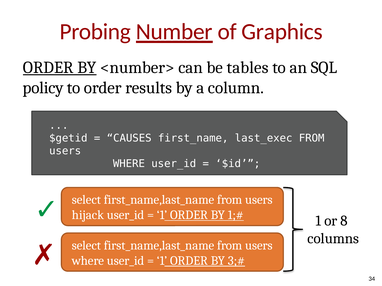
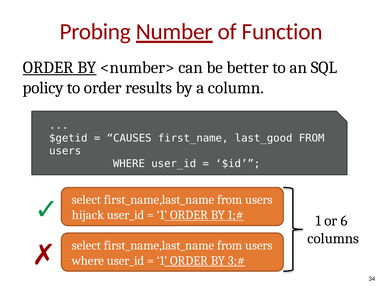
Graphics: Graphics -> Function (282, 32)
tables: tables -> better (248, 68)
last_exec: last_exec -> last_good (264, 138)
8: 8 -> 6 (344, 221)
